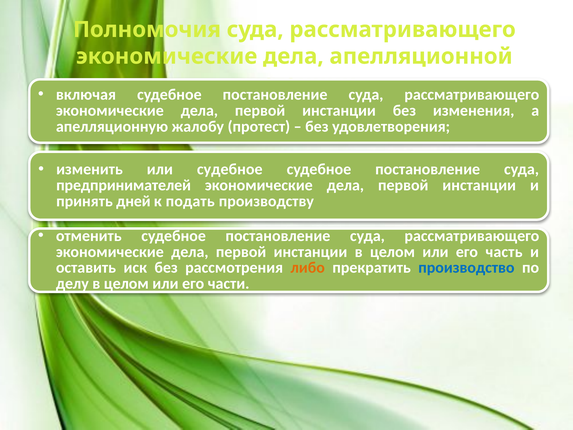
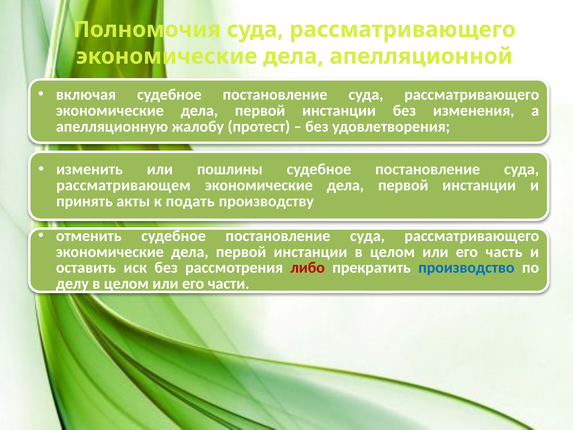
или судебное: судебное -> пошлины (230, 169)
предпринимателей: предпринимателей -> рассматривающем (123, 185)
дней: дней -> акты (133, 201)
либо colour: orange -> red (308, 268)
